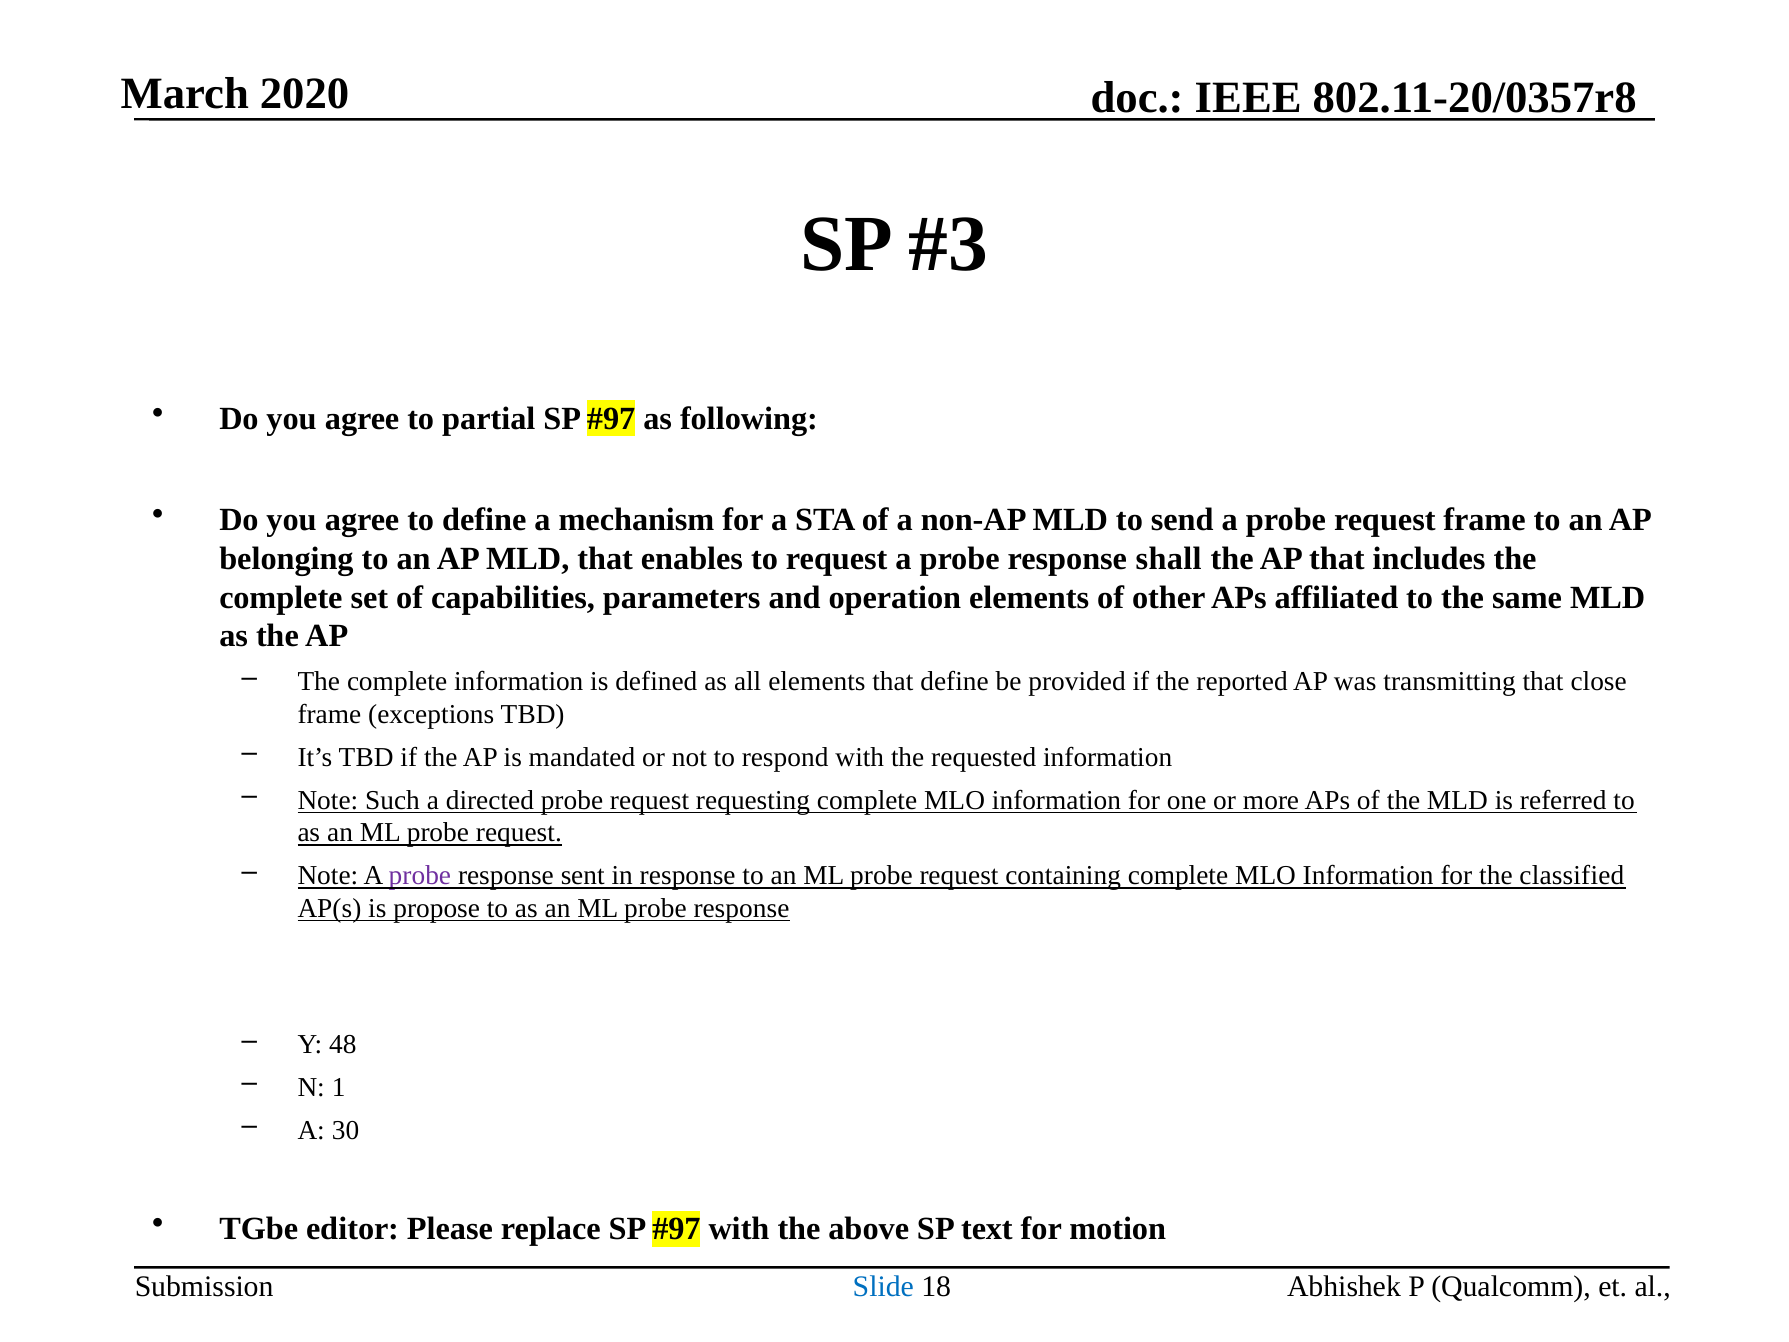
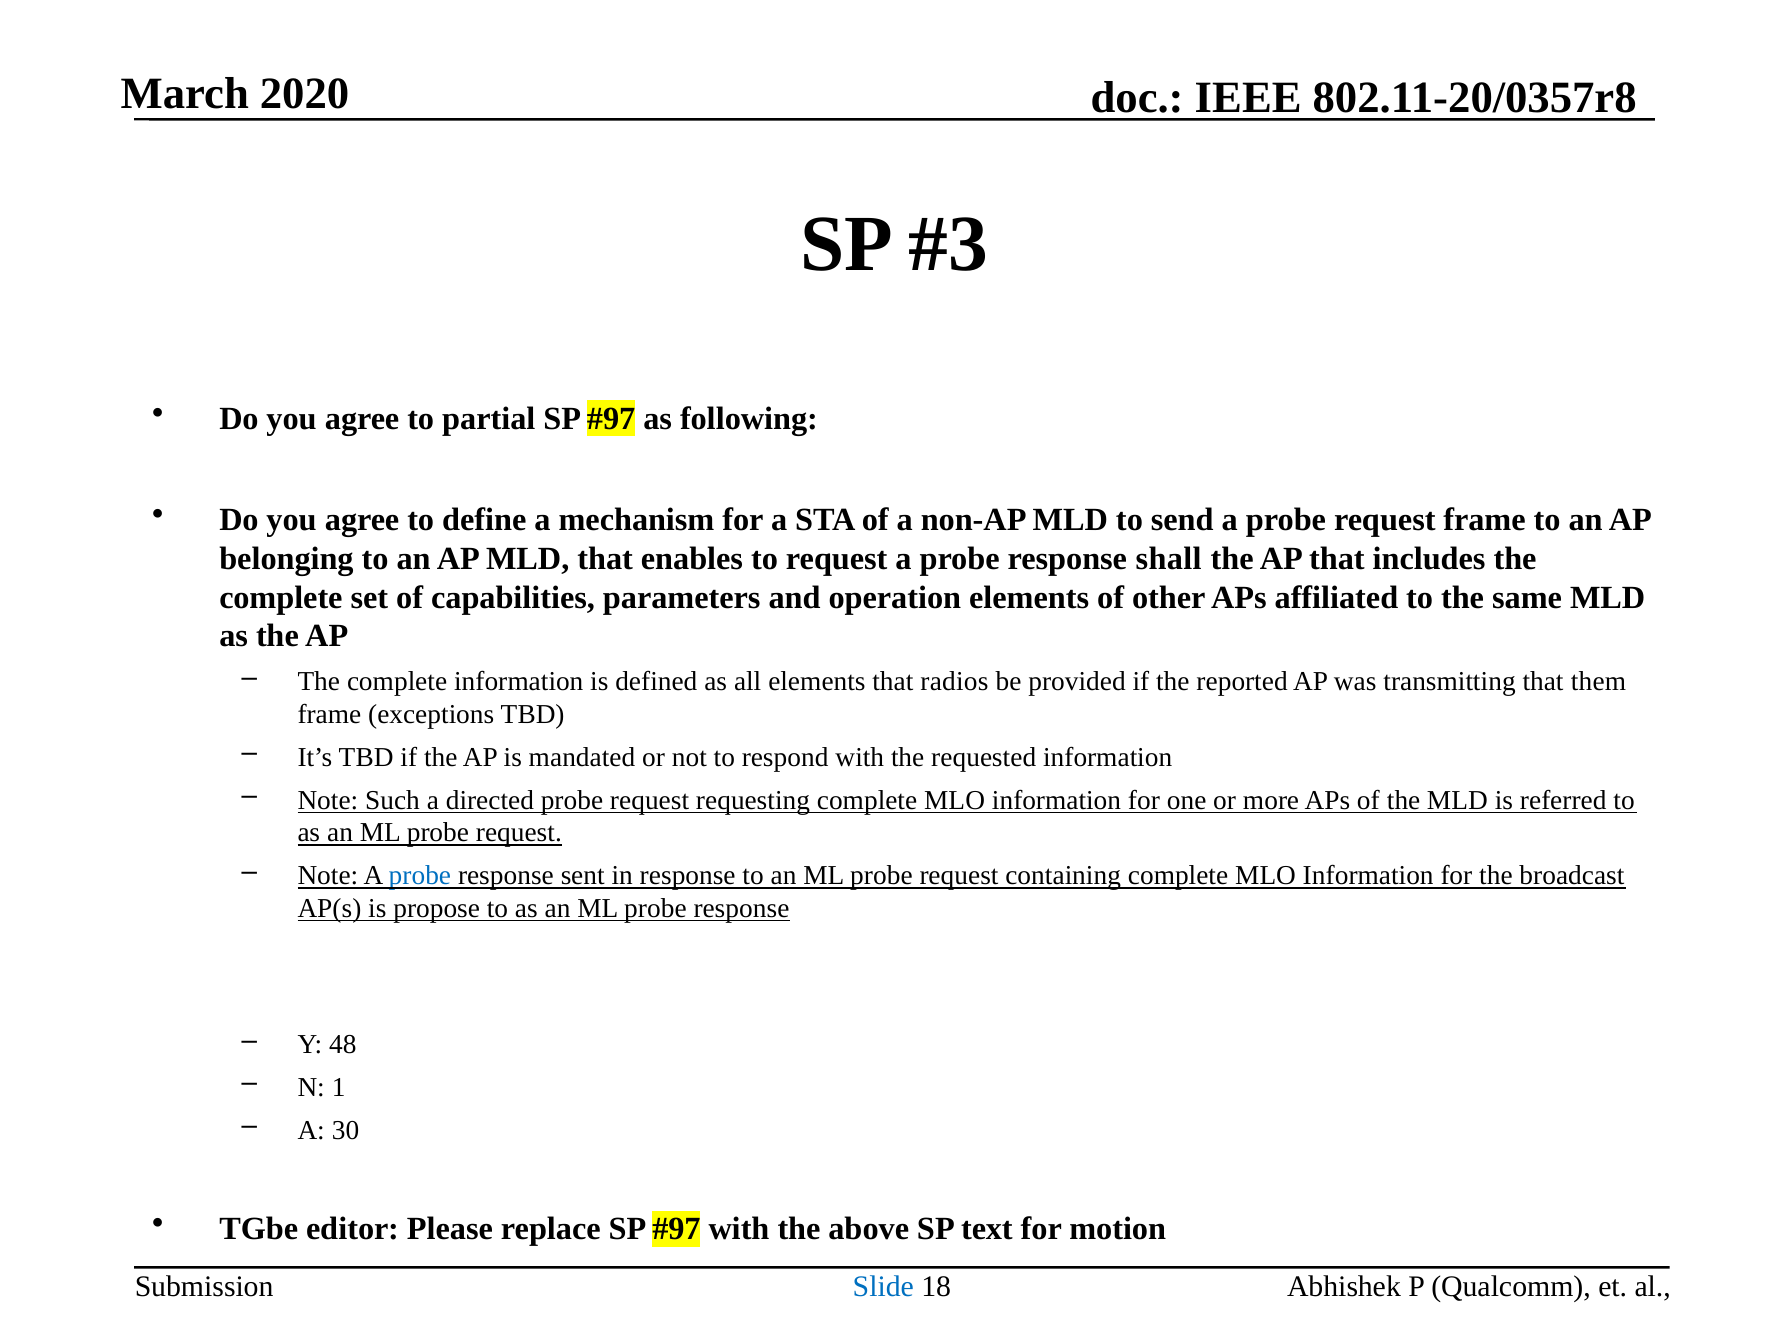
that define: define -> radios (954, 682)
close: close -> them (1599, 682)
probe colour: purple -> blue (420, 875)
classified: classified -> broadcast (1572, 875)
